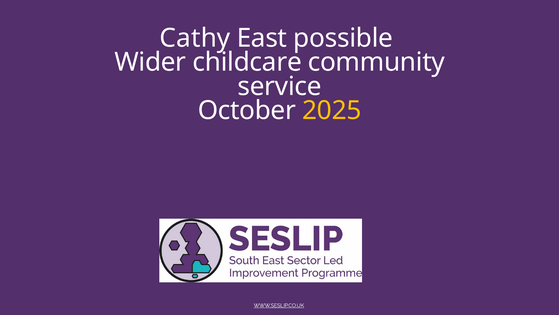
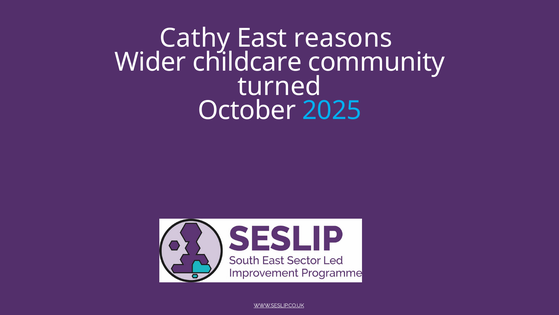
possible: possible -> reasons (343, 38)
service: service -> turned (279, 86)
2025 colour: yellow -> light blue (332, 110)
